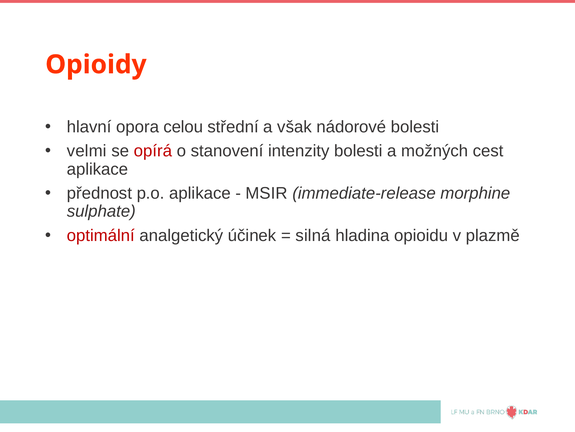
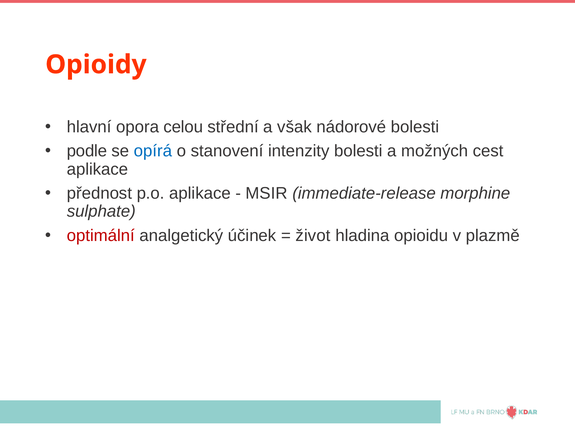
velmi: velmi -> podle (87, 151)
opírá colour: red -> blue (153, 151)
silná: silná -> život (313, 235)
